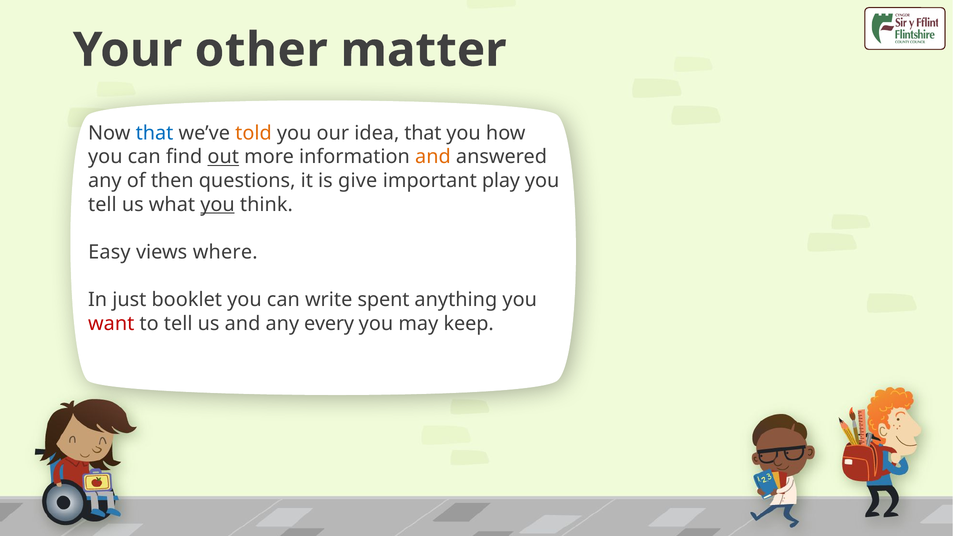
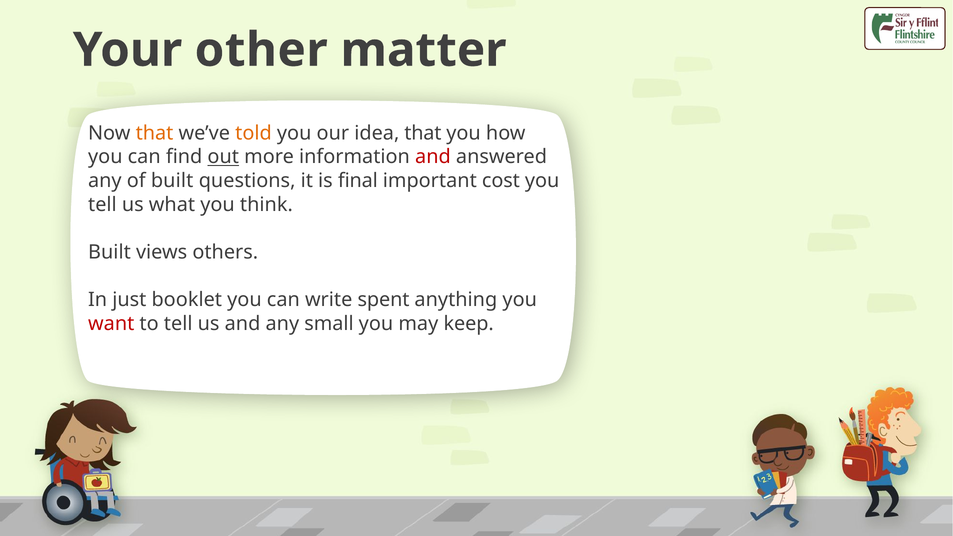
that colour: blue -> orange (155, 133)
and colour: orange -> red (433, 157)
of then: then -> built (172, 181)
give: give -> final (358, 181)
play: play -> cost (501, 181)
you underline: present -> none (218, 205)
Easy: Easy -> Built (109, 252)
where: where -> others (225, 252)
every: every -> small (329, 324)
